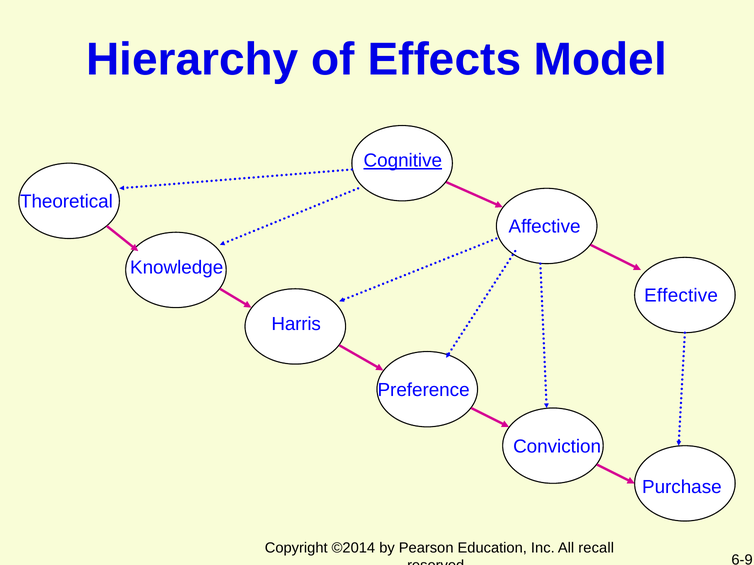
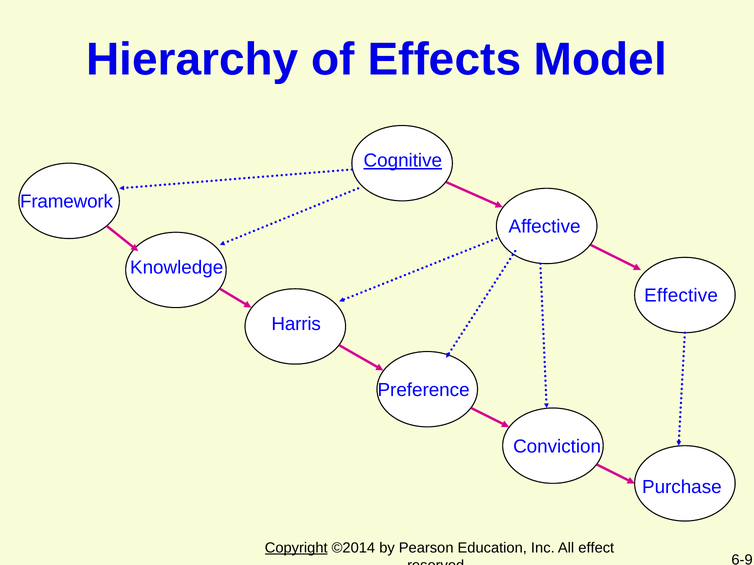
Theoretical: Theoretical -> Framework (67, 202)
Copyright underline: none -> present (296, 548)
recall: recall -> effect (596, 548)
